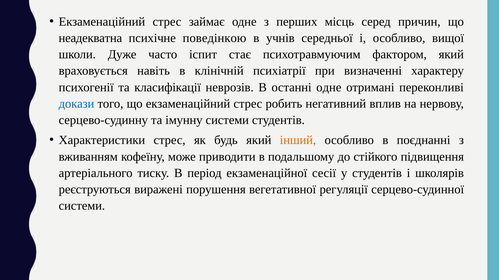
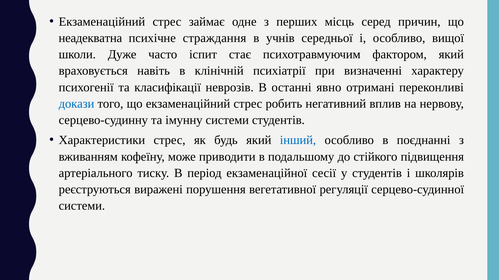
поведінкою: поведінкою -> страждання (215, 38)
останні одне: одне -> явно (329, 87)
інший colour: orange -> blue (298, 141)
